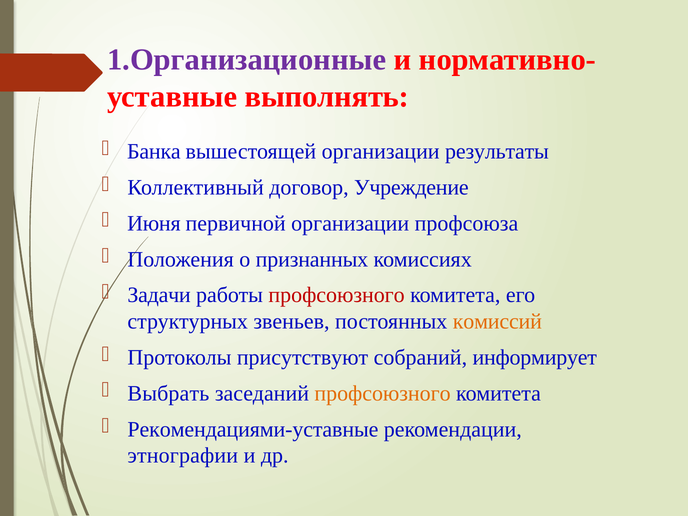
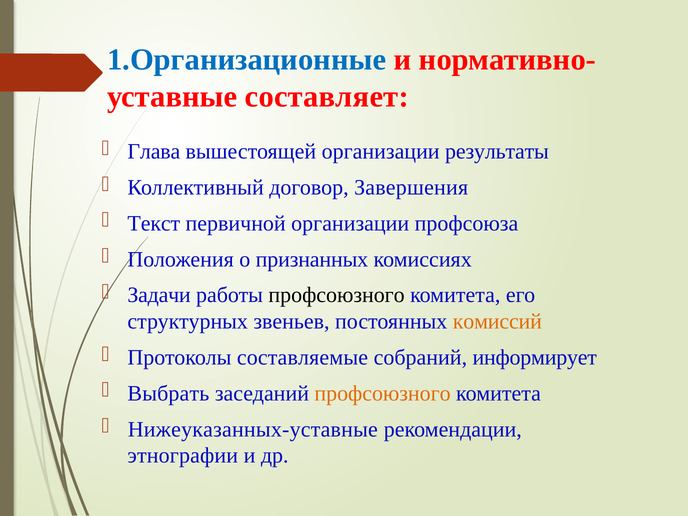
1.Организационные colour: purple -> blue (247, 60)
выполнять: выполнять -> составляет (327, 96)
Банка: Банка -> Глава (154, 152)
Учреждение: Учреждение -> Завершения (411, 187)
Июня: Июня -> Текст (154, 223)
профсоюзного colour: red -> black (337, 295)
присутствуют: присутствуют -> составляемые (302, 357)
Рекомендациями-уставные: Рекомендациями-уставные -> Нижеуказанных-уставные (253, 429)
